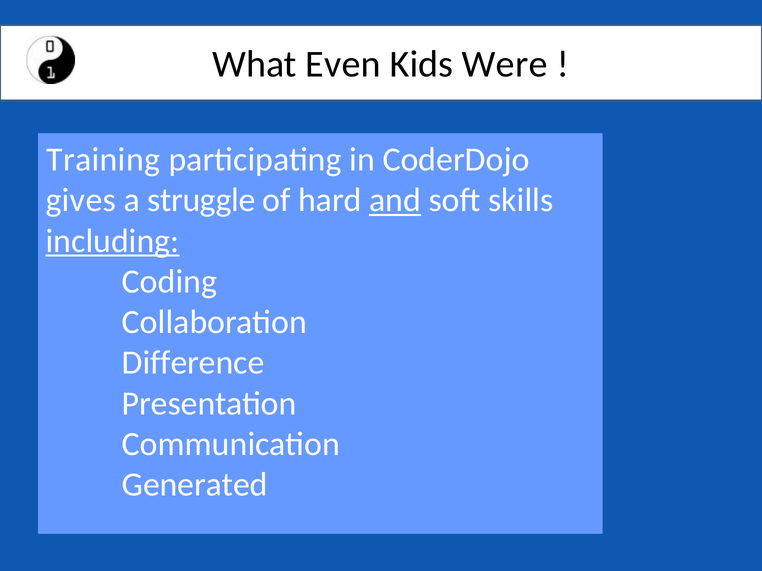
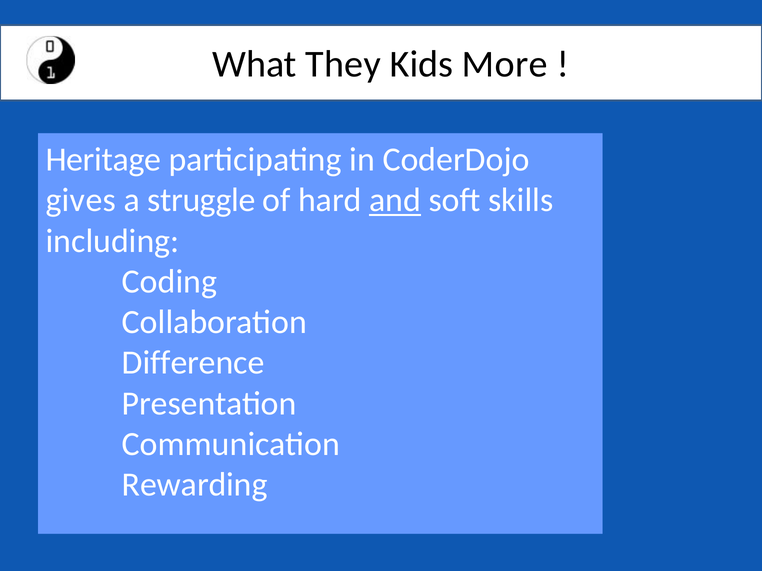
Even: Even -> They (343, 64)
Were: Were -> More (505, 64)
Training: Training -> Heritage (103, 160)
including underline: present -> none (113, 241)
Generated: Generated -> Rewarding (195, 485)
